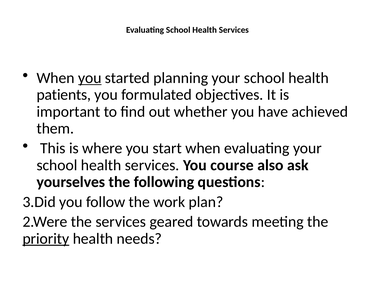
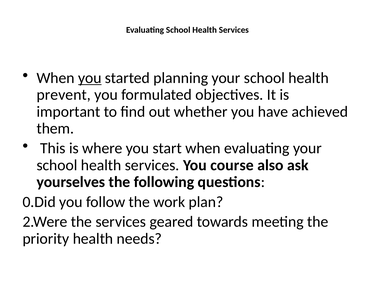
patients: patients -> prevent (64, 95)
3.Did: 3.Did -> 0.Did (39, 202)
priority underline: present -> none (46, 239)
